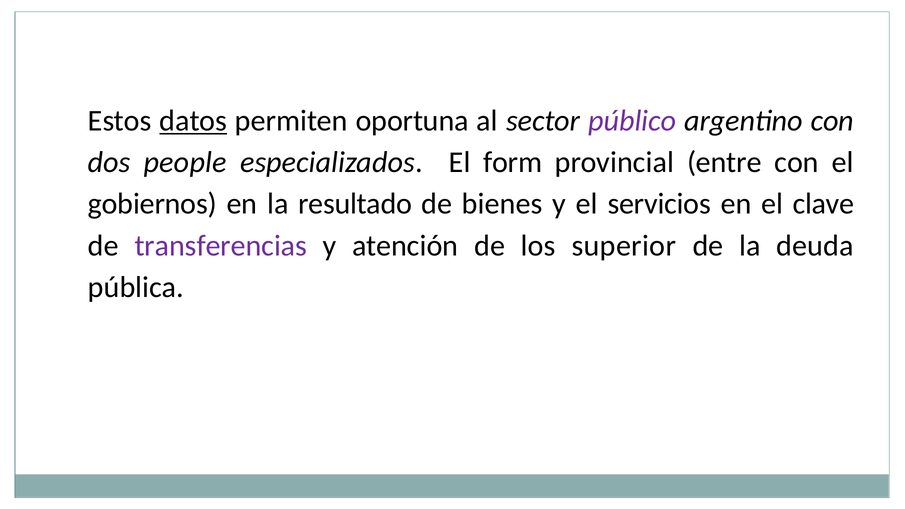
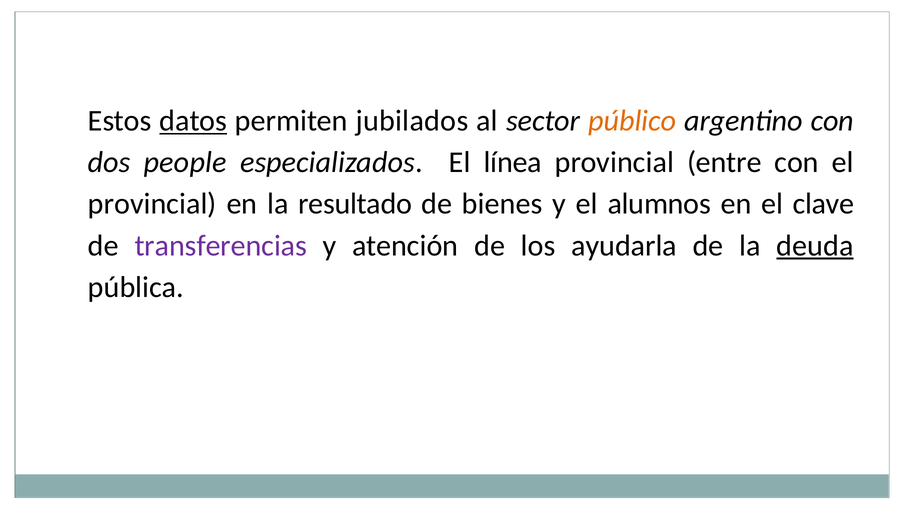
oportuna: oportuna -> jubilados (412, 121)
público colour: purple -> orange (632, 121)
form: form -> línea (513, 162)
gobiernos: gobiernos -> provincial (152, 204)
servicios: servicios -> alumnos (659, 204)
superior: superior -> ayudarla (624, 246)
deuda underline: none -> present (815, 246)
